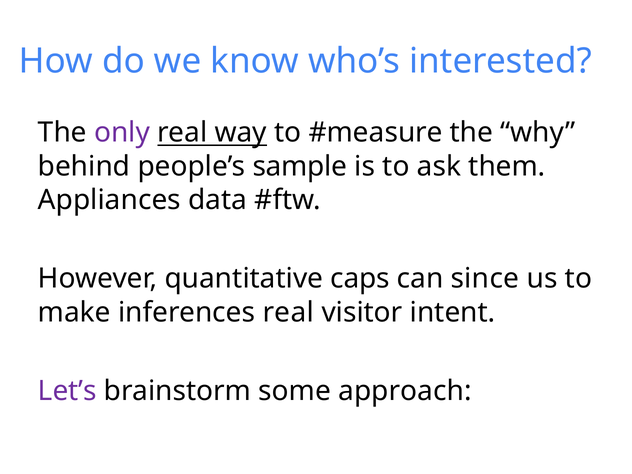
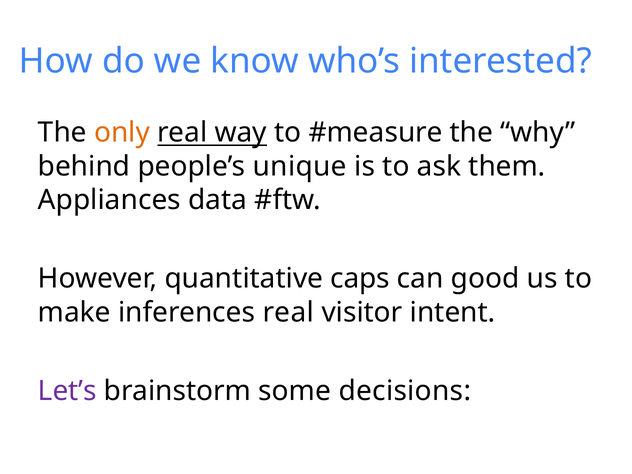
only colour: purple -> orange (122, 133)
sample: sample -> unique (300, 166)
since: since -> good (485, 279)
approach: approach -> decisions (405, 391)
